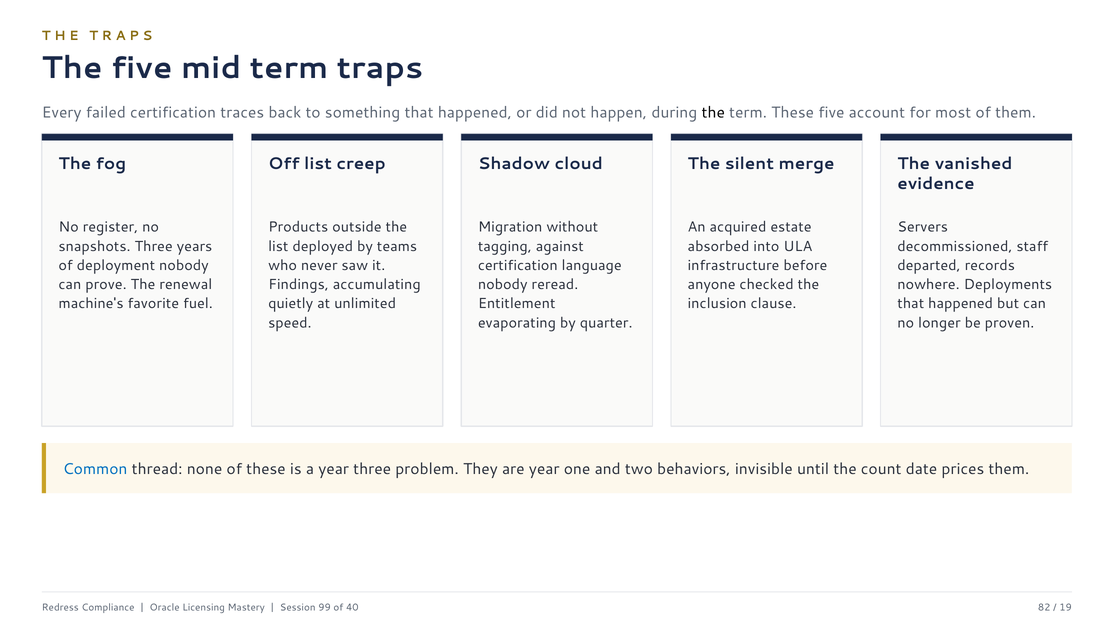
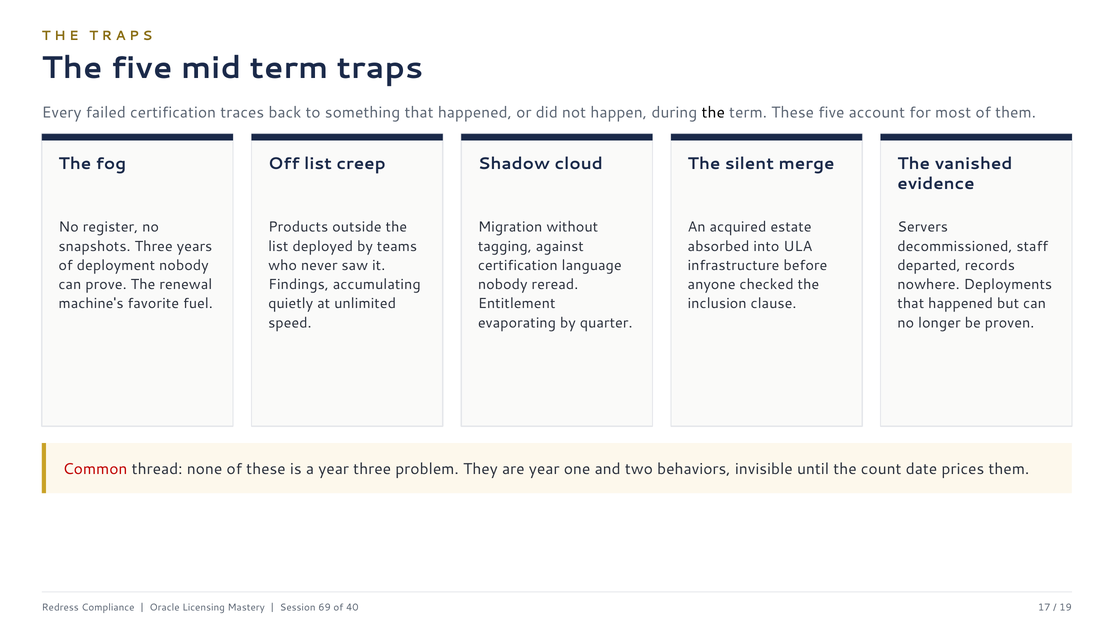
Common colour: blue -> red (95, 469)
99: 99 -> 69 (325, 607)
82: 82 -> 17 (1044, 607)
